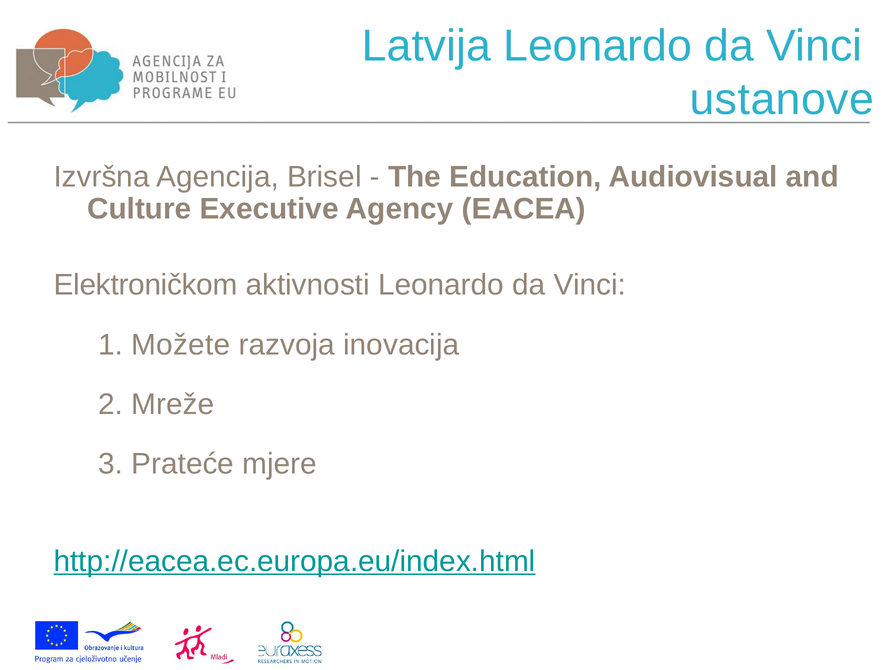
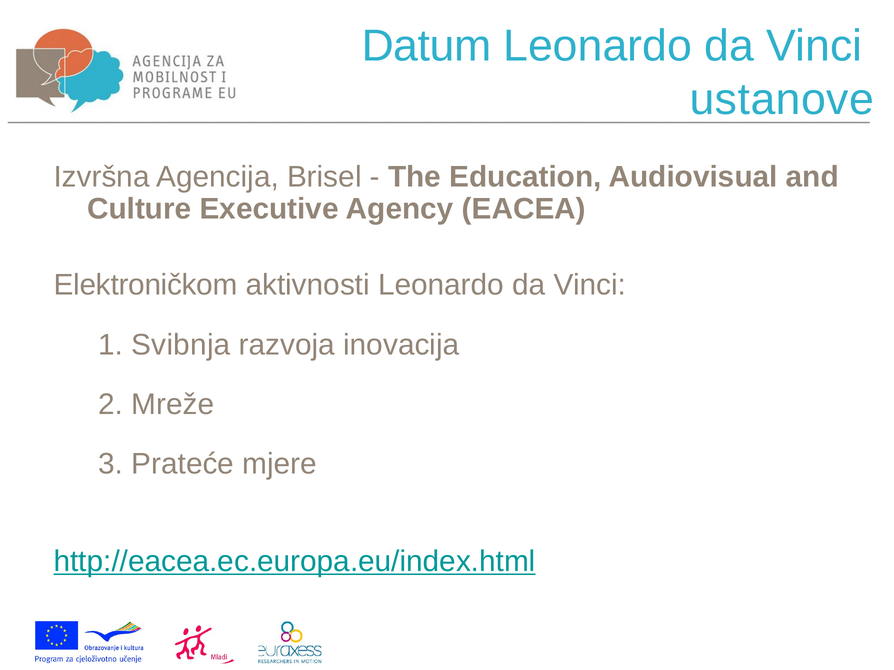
Latvija: Latvija -> Datum (427, 46)
Možete: Možete -> Svibnja (181, 345)
